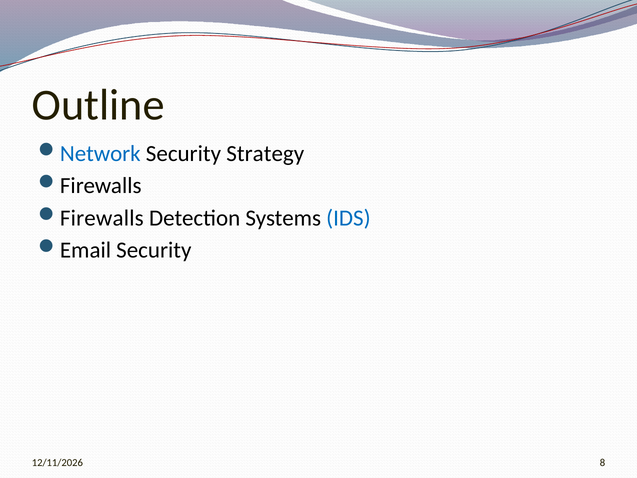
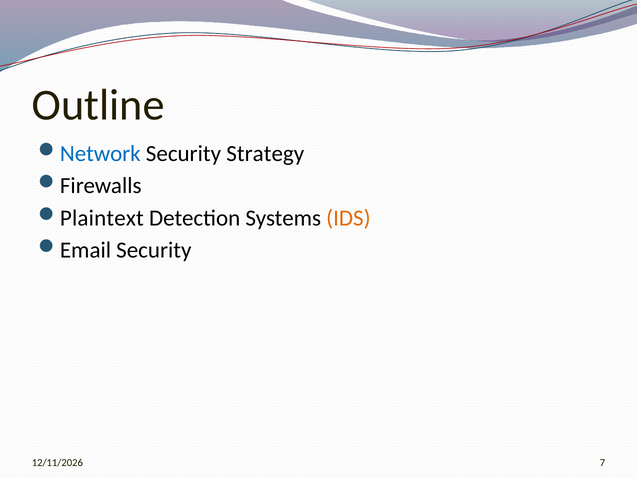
Firewalls: Firewalls -> Plaintext (102, 218)
IDS colour: blue -> orange (348, 218)
8: 8 -> 7 (603, 462)
